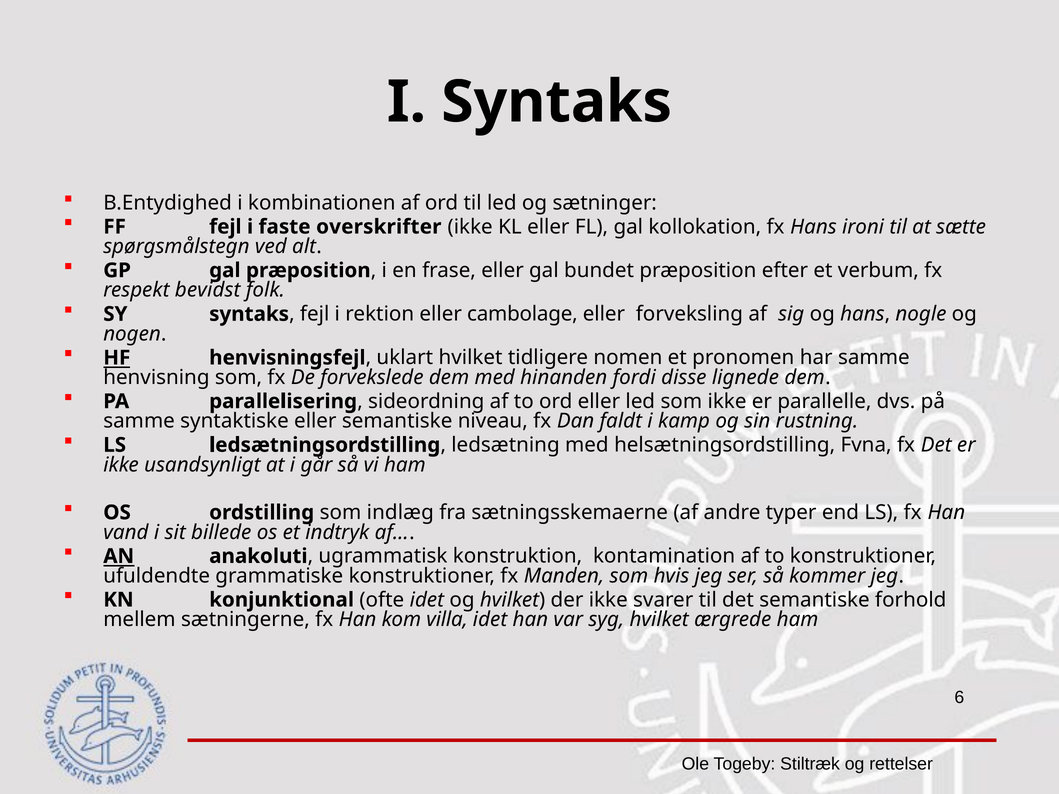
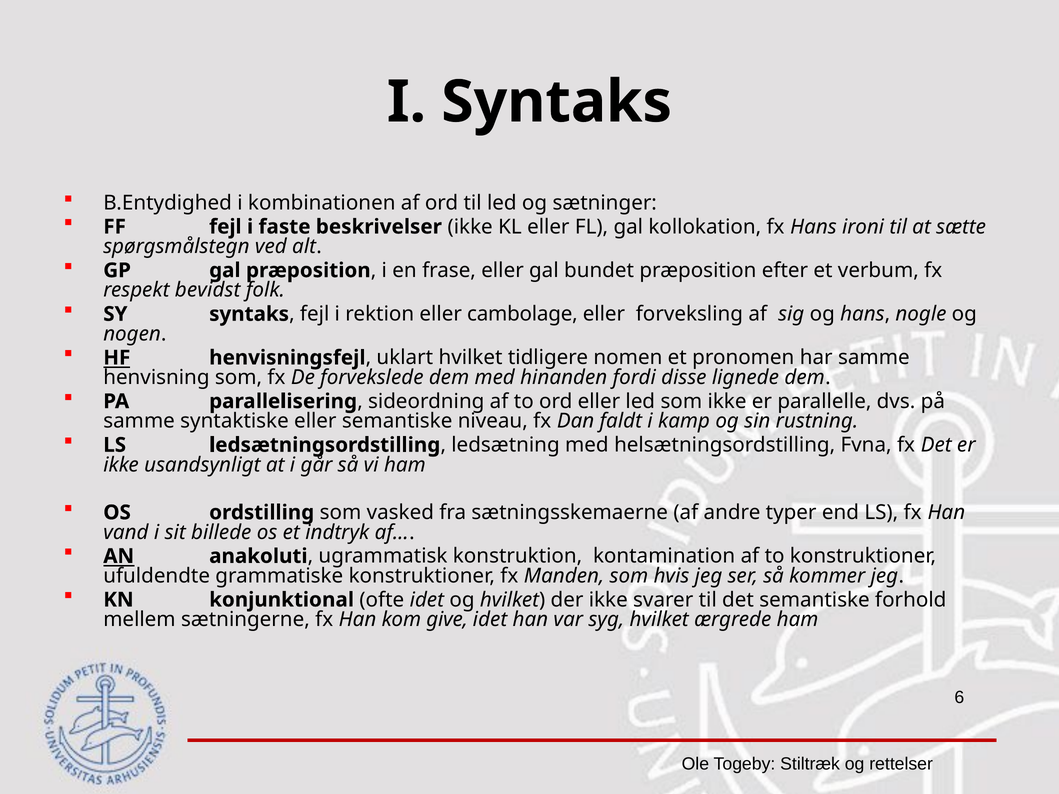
overskrifter: overskrifter -> beskrivelser (379, 227)
indlæg: indlæg -> vasked (400, 513)
villa: villa -> give (447, 620)
